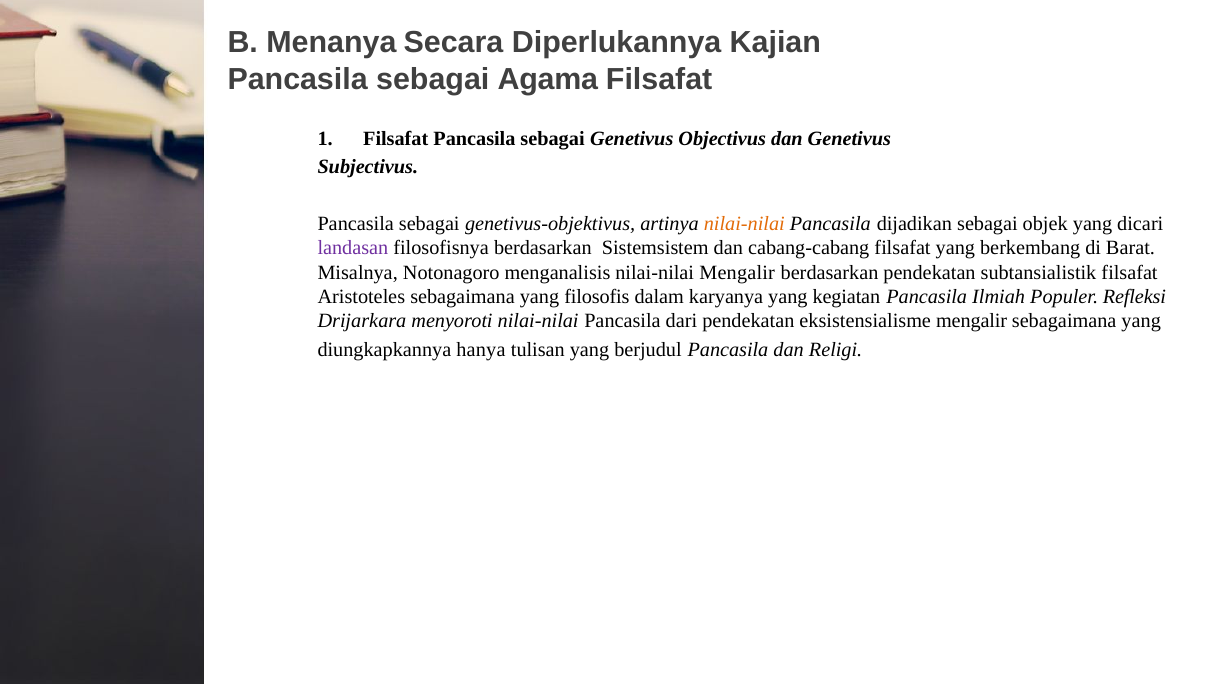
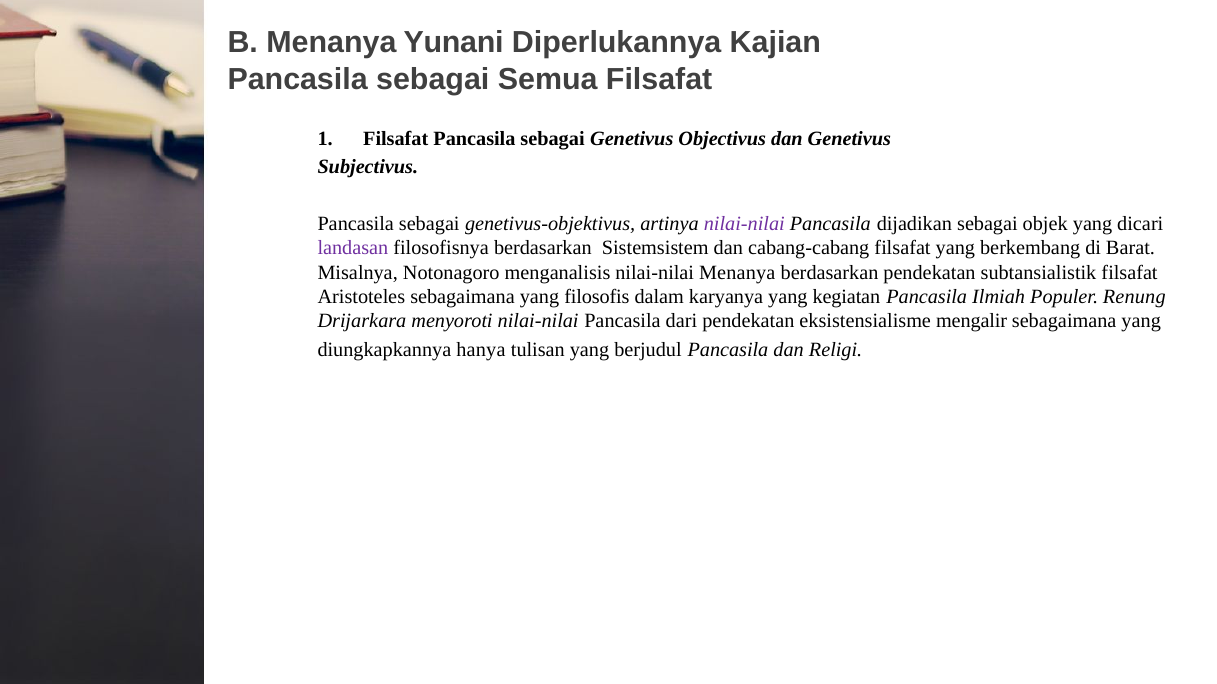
Secara: Secara -> Yunani (454, 43)
Agama: Agama -> Semua (548, 79)
nilai-nilai colour: orange -> purple (744, 224)
nilai-nilai Mengalir: Mengalir -> Menanya (737, 273)
Refleksi: Refleksi -> Renung (1134, 297)
